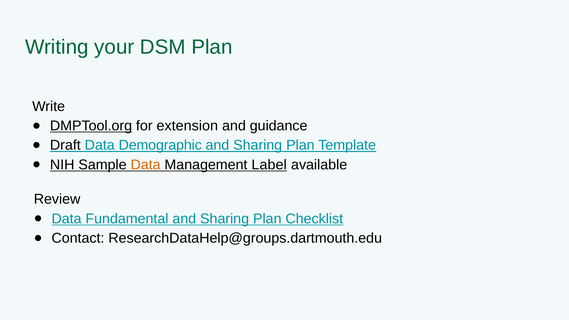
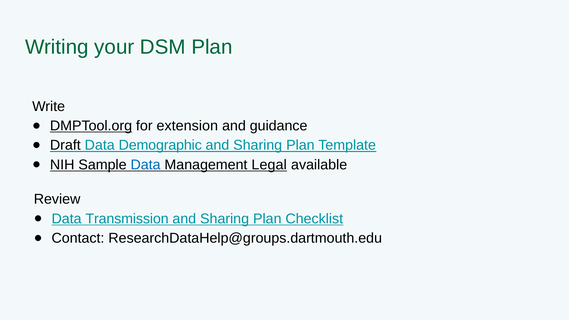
Data colour: orange -> blue (146, 165)
Label: Label -> Legal (269, 165)
Fundamental: Fundamental -> Transmission (127, 219)
